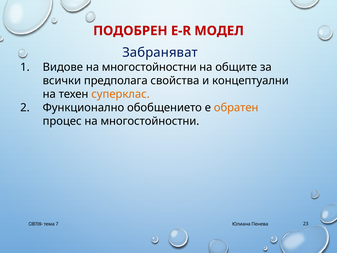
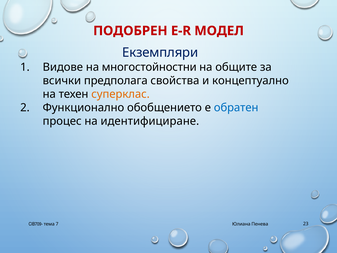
Забраняват: Забраняват -> Екземпляри (160, 53)
концептуални: концептуални -> концептуално (250, 81)
обратен colour: orange -> blue (236, 107)
процес на многостойностни: многостойностни -> идентифициране (150, 121)
